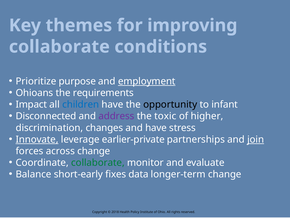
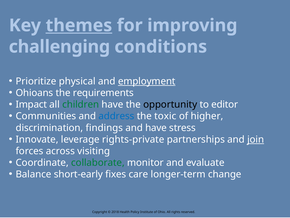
themes underline: none -> present (79, 25)
collaborate: collaborate -> challenging (59, 47)
purpose: purpose -> physical (77, 81)
children colour: blue -> green (81, 104)
infant: infant -> editor (225, 104)
Disconnected: Disconnected -> Communities (46, 116)
address colour: purple -> blue (116, 116)
changes: changes -> findings (104, 128)
Innovate underline: present -> none (37, 139)
earlier-private: earlier-private -> rights-private (133, 139)
across change: change -> visiting (94, 151)
data: data -> care (138, 174)
